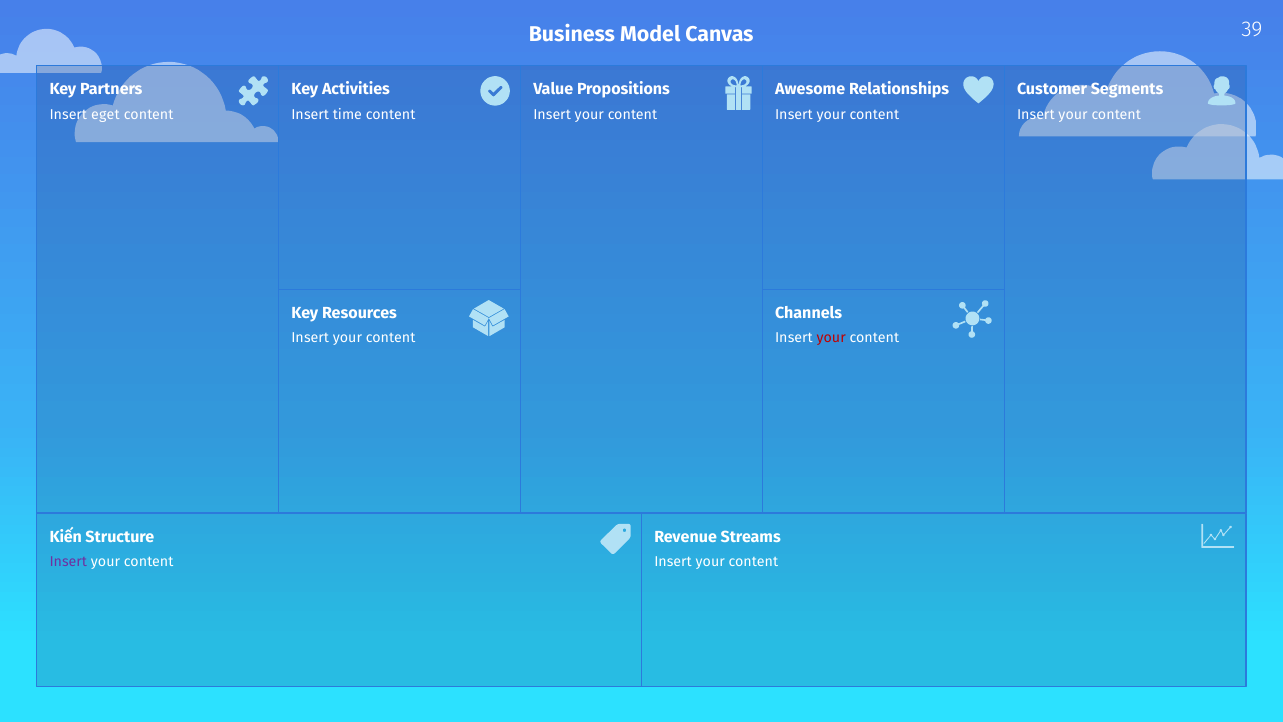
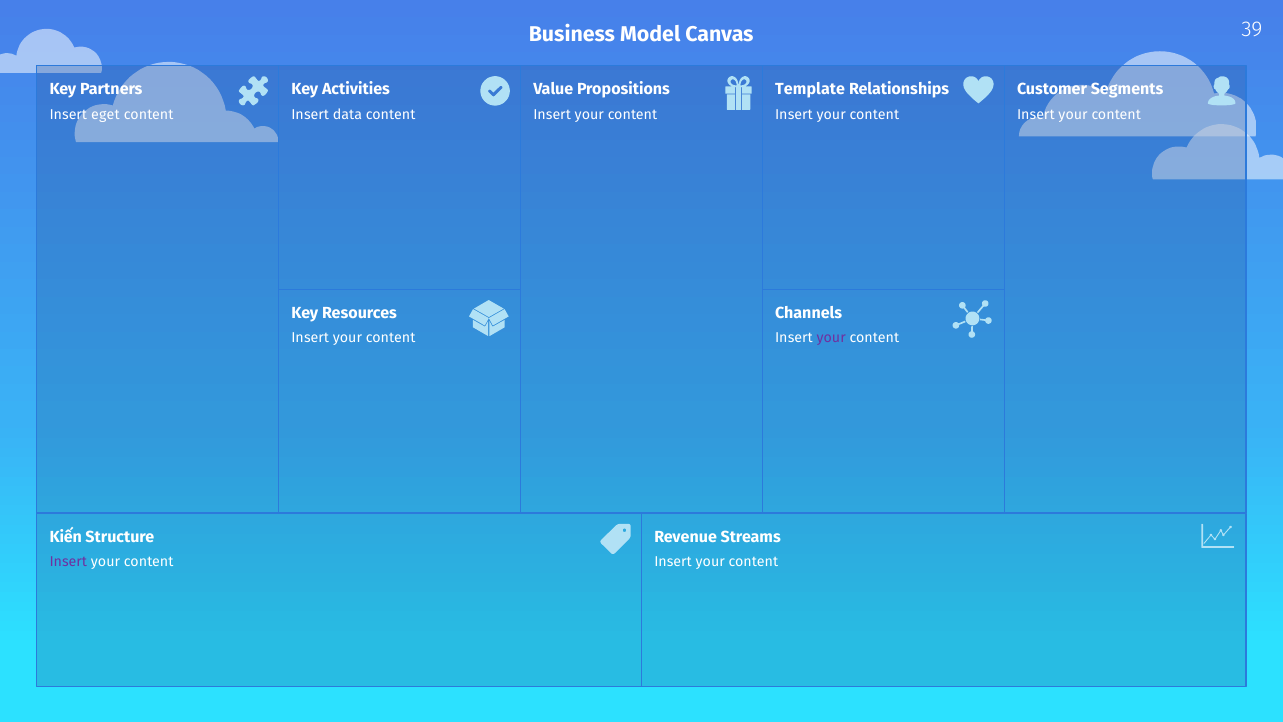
Awesome: Awesome -> Template (810, 89)
time: time -> data (347, 114)
your colour: red -> purple (831, 338)
